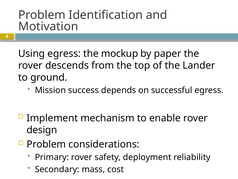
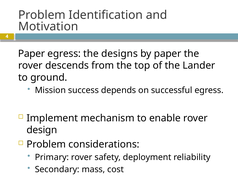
Using: Using -> Paper (32, 53)
mockup: mockup -> designs (119, 53)
